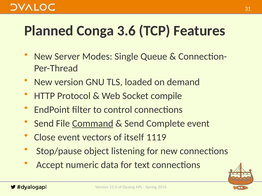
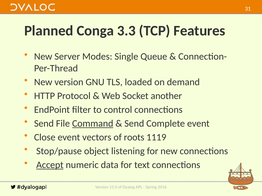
3.6: 3.6 -> 3.3 (126, 31)
compile: compile -> another (166, 96)
itself: itself -> roots (134, 138)
Accept underline: none -> present (50, 165)
